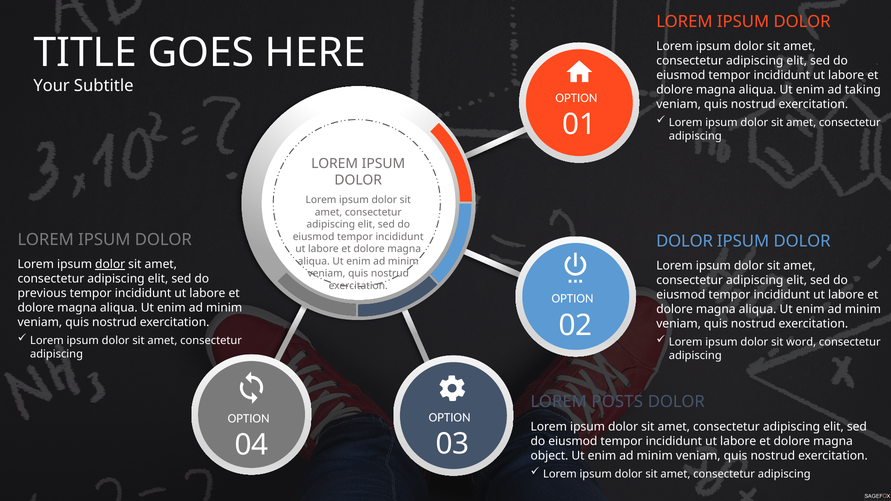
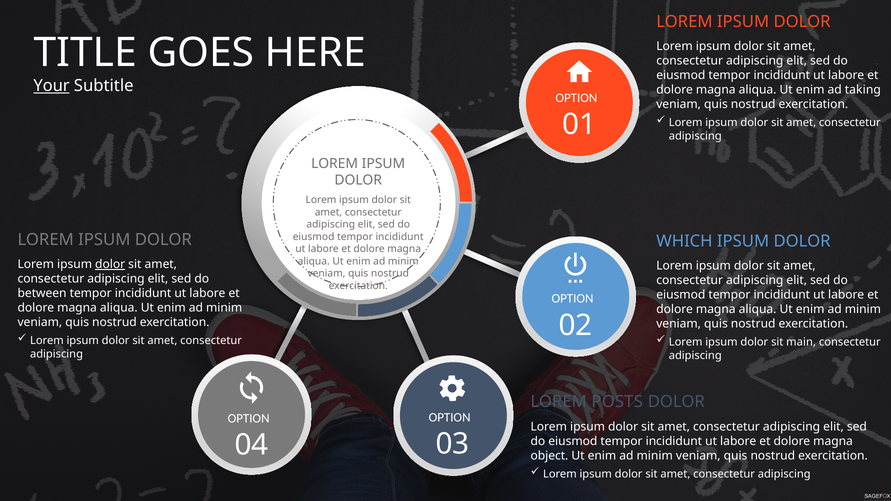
Your underline: none -> present (52, 86)
DOLOR: DOLOR -> WHICH (684, 241)
previous: previous -> between (42, 293)
word: word -> main (801, 342)
